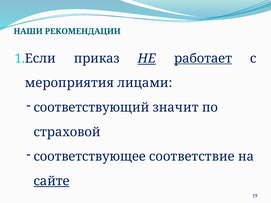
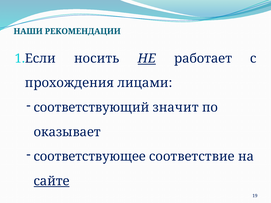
приказ: приказ -> носить (97, 58)
работает underline: present -> none (203, 58)
мероприятия: мероприятия -> прохождения (69, 83)
страховой: страховой -> оказывает (67, 132)
